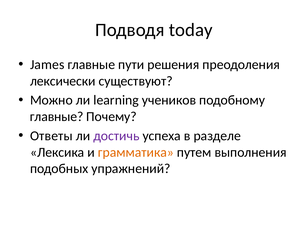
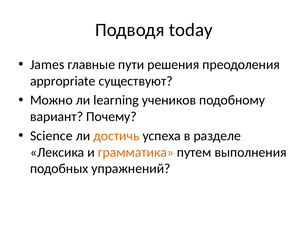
лексически: лексически -> appropriate (63, 81)
главные: главные -> вариант (57, 117)
Ответы: Ответы -> Science (51, 136)
достичь colour: purple -> orange (116, 136)
